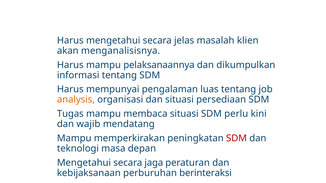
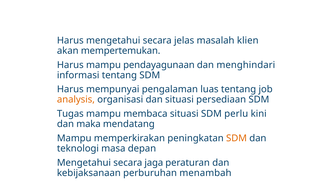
menganalisisnya: menganalisisnya -> mempertemukan (121, 51)
pelaksanaannya: pelaksanaannya -> pendayagunaan (159, 65)
dikumpulkan: dikumpulkan -> menghindari (246, 65)
wajib: wajib -> maka (89, 124)
SDM colour: red -> orange (236, 138)
berinteraksi: berinteraksi -> menambah (205, 173)
